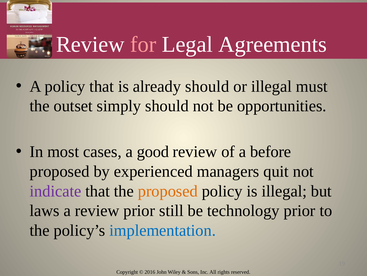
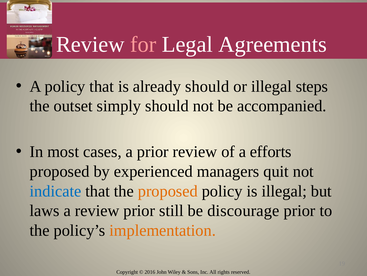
must: must -> steps (312, 86)
opportunities: opportunities -> accompanied (282, 106)
a good: good -> prior (153, 151)
before: before -> efforts (271, 151)
indicate colour: purple -> blue (55, 191)
technology: technology -> discourage (243, 210)
implementation colour: blue -> orange (163, 230)
